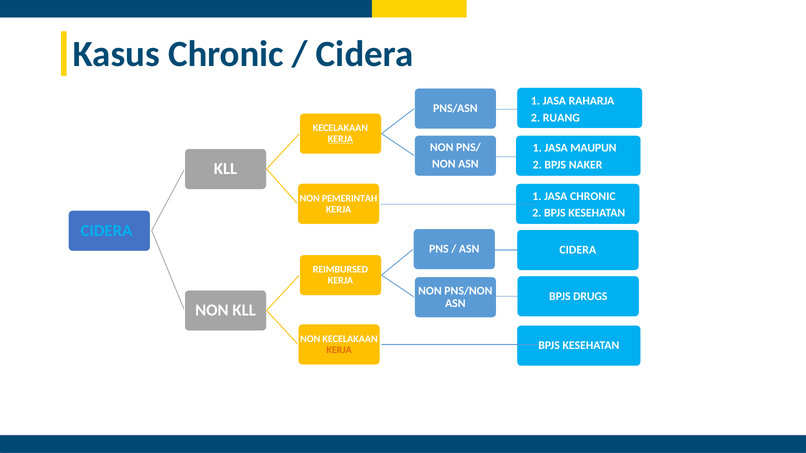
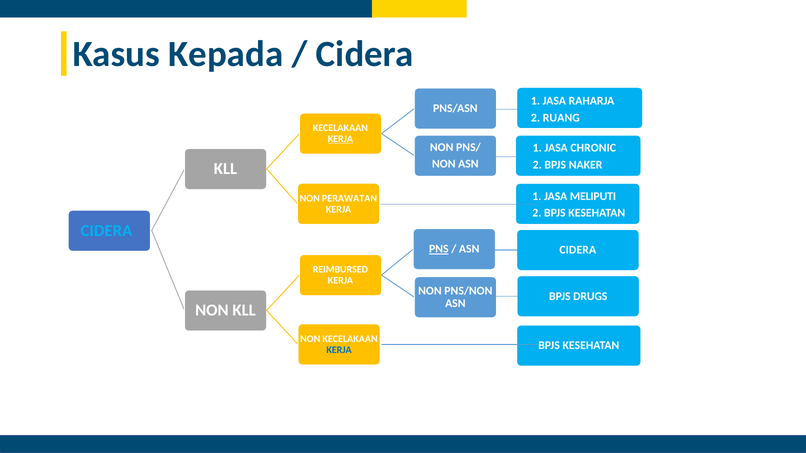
Kasus Chronic: Chronic -> Kepada (226, 54)
MAUPUN: MAUPUN -> CHRONIC (593, 148)
JASA CHRONIC: CHRONIC -> MELIPUTI (593, 196)
PEMERINTAH: PEMERINTAH -> PERAWATAN (350, 198)
PNS underline: none -> present (439, 249)
KERJA colour: orange -> blue (339, 350)
